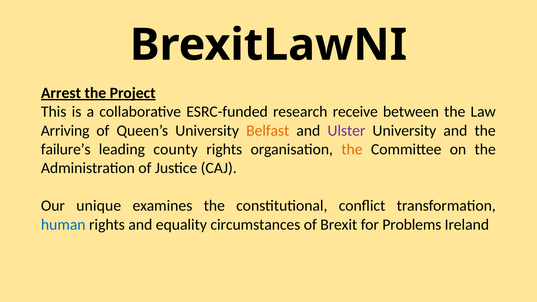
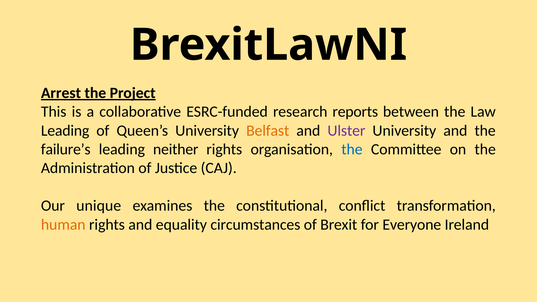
receive: receive -> reports (355, 112)
Arriving: Arriving -> Leading (65, 131)
county: county -> neither (176, 149)
the colour: orange -> blue (352, 149)
human colour: blue -> orange (63, 225)
Problems: Problems -> Everyone (412, 225)
